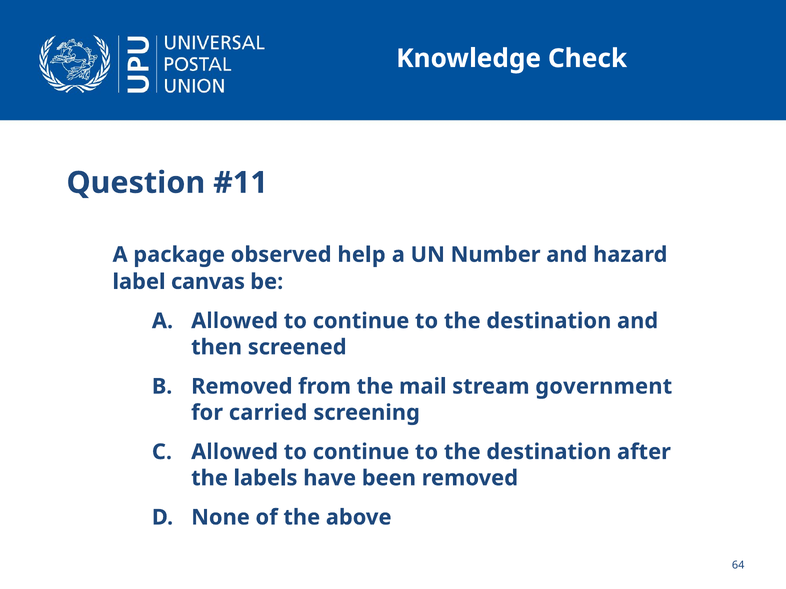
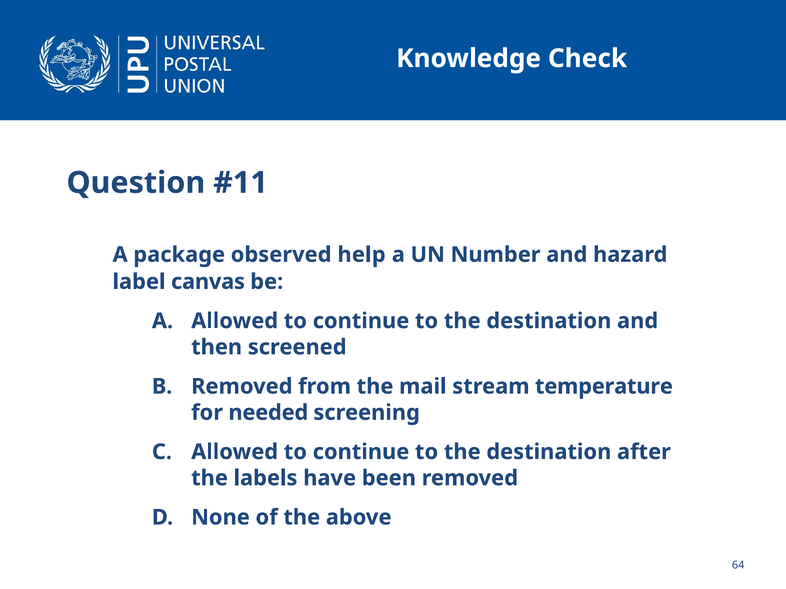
government: government -> temperature (604, 387)
carried: carried -> needed (268, 413)
